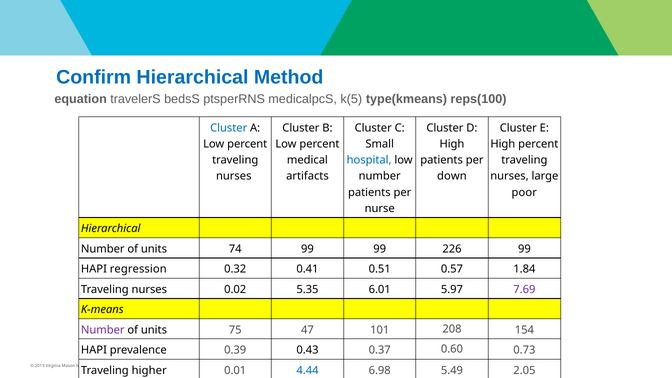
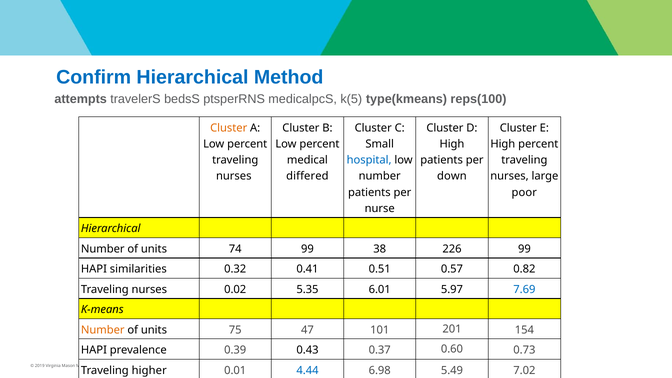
equation: equation -> attempts (81, 99)
Cluster colour: blue -> orange (229, 128)
artifacts: artifacts -> differed (307, 176)
99 99: 99 -> 38 (380, 249)
regression: regression -> similarities (138, 269)
1.84: 1.84 -> 0.82 (524, 269)
7.69 colour: purple -> blue (524, 289)
Number colour: purple -> orange (103, 330)
208: 208 -> 201 (452, 329)
2.05: 2.05 -> 7.02 (524, 370)
